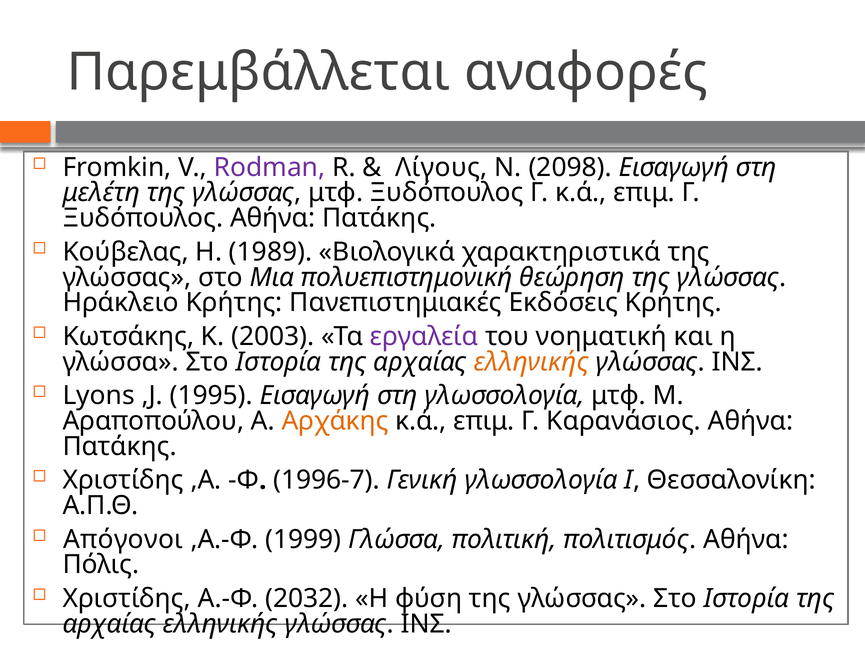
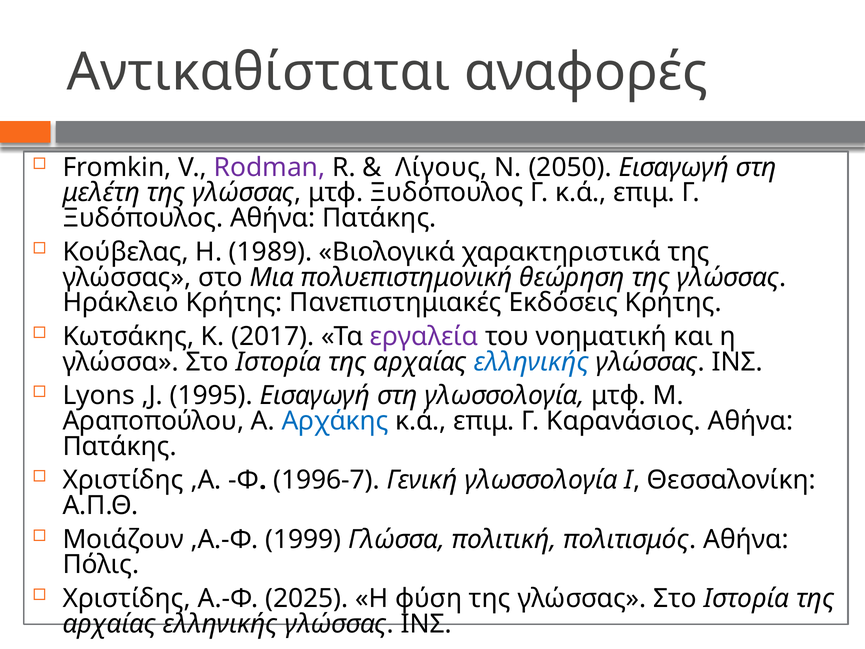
Παρεμβάλλεται: Παρεμβάλλεται -> Αντικαθίσταται (258, 72)
2098: 2098 -> 2050 (570, 167)
2003: 2003 -> 2017 (273, 336)
ελληνικής colour: orange -> blue (531, 362)
Αρχάκης colour: orange -> blue (335, 421)
Απόγονοι: Απόγονοι -> Μοιάζουν (123, 539)
2032: 2032 -> 2025 (307, 598)
